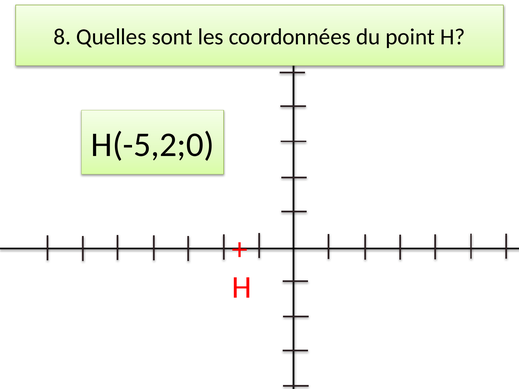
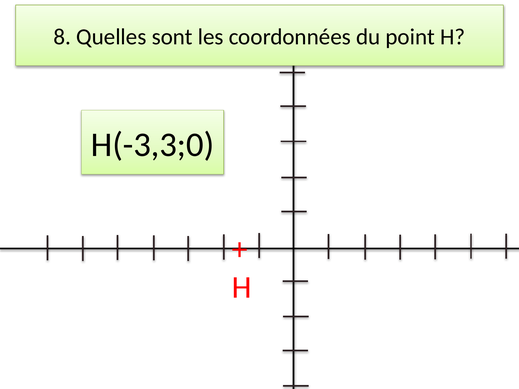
H(-5,2;0: H(-5,2;0 -> H(-3,3;0 (152, 145)
